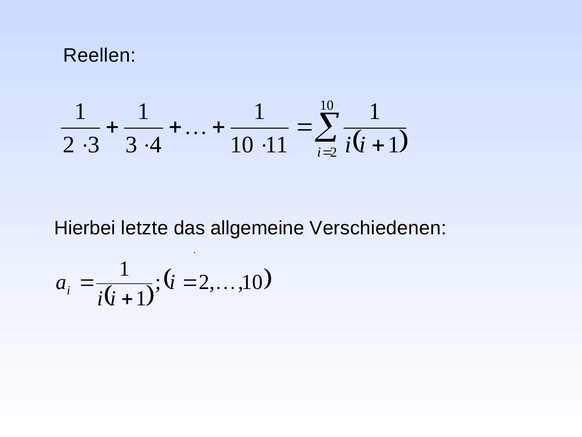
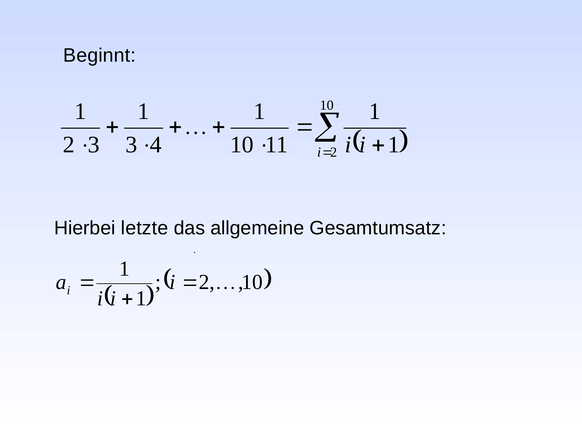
Reellen: Reellen -> Beginnt (100, 55)
Verschiedenen: Verschiedenen -> Gesamtumsatz (378, 228)
